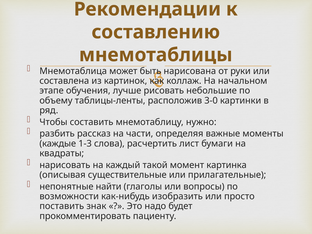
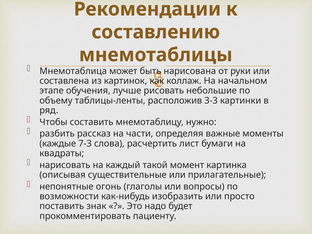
3-0: 3-0 -> 3-3 (211, 101)
1-3: 1-3 -> 7-3 (85, 144)
найти: найти -> огонь (109, 187)
